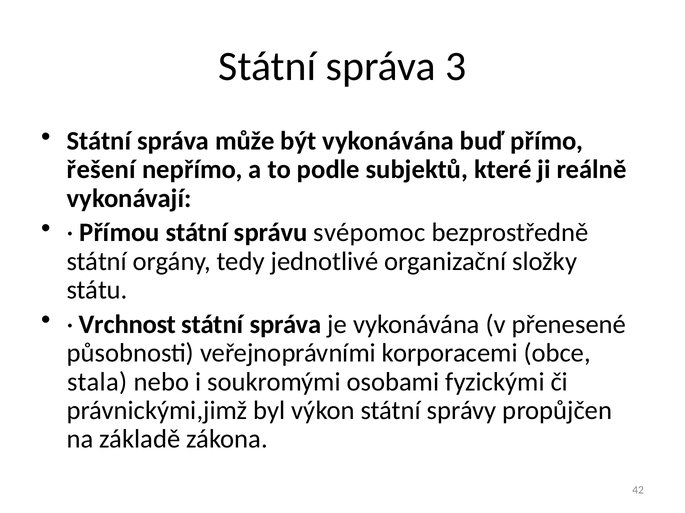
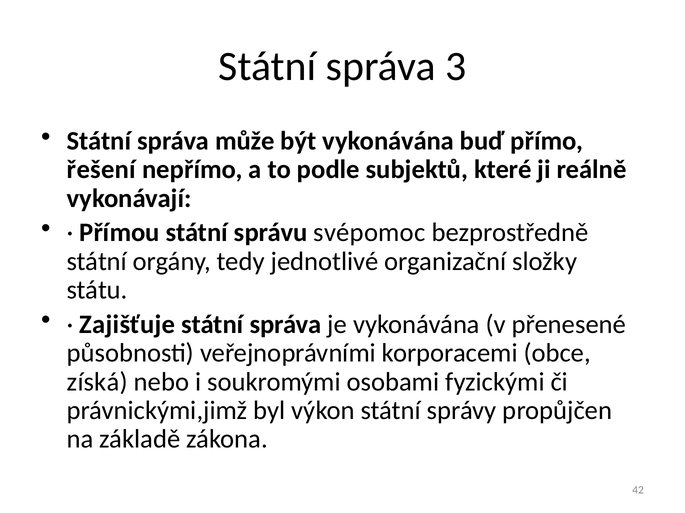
Vrchnost: Vrchnost -> Zajišťuje (127, 325)
stala: stala -> získá (97, 382)
